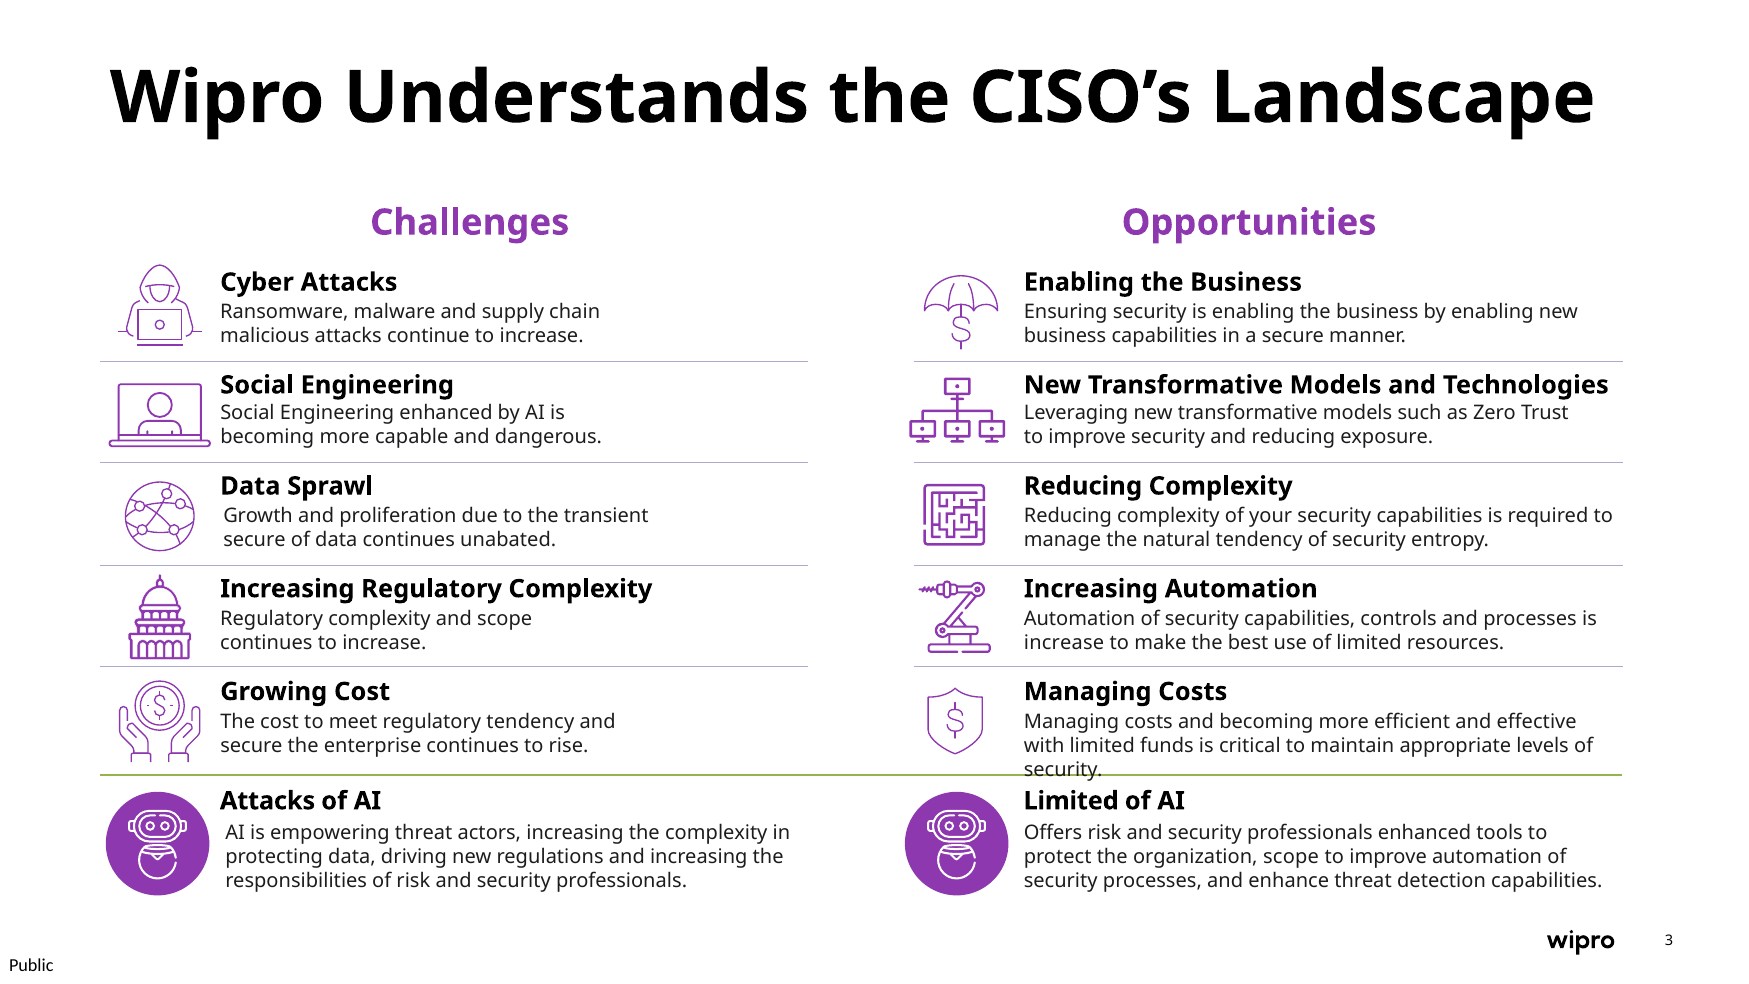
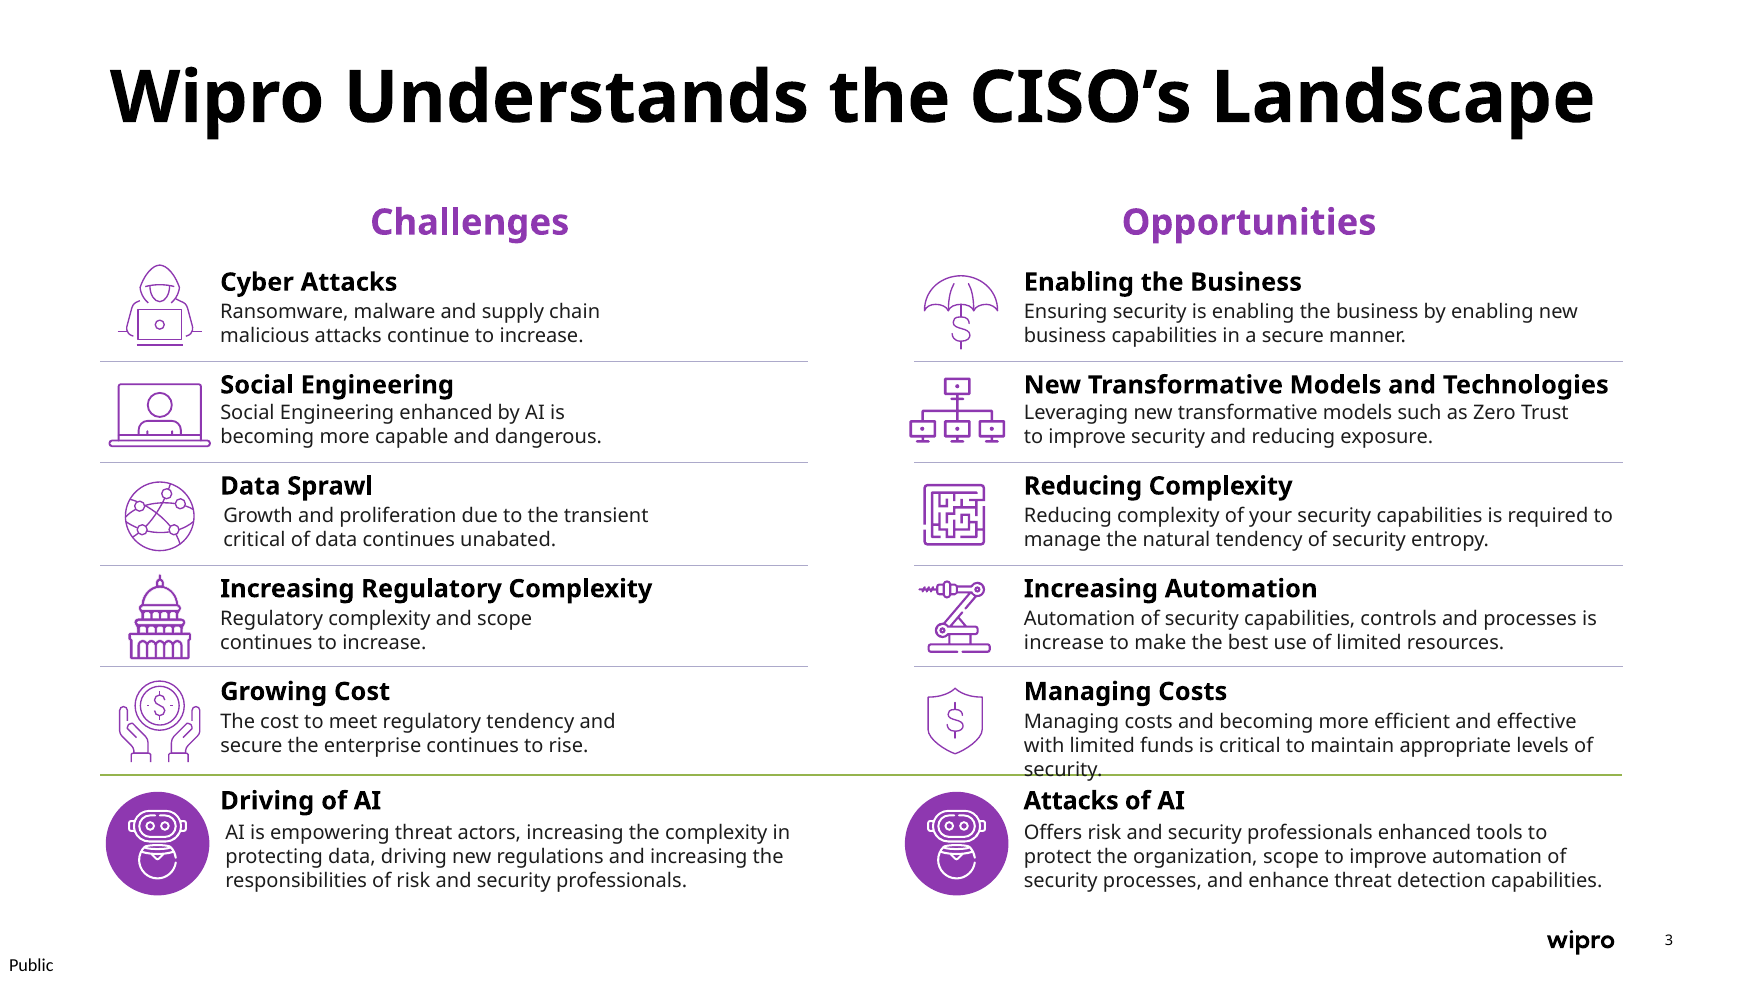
secure: secure -> critical (254, 540)
Attacks: Attacks -> Driving (267, 801)
AI Limited: Limited -> Attacks (1071, 801)
